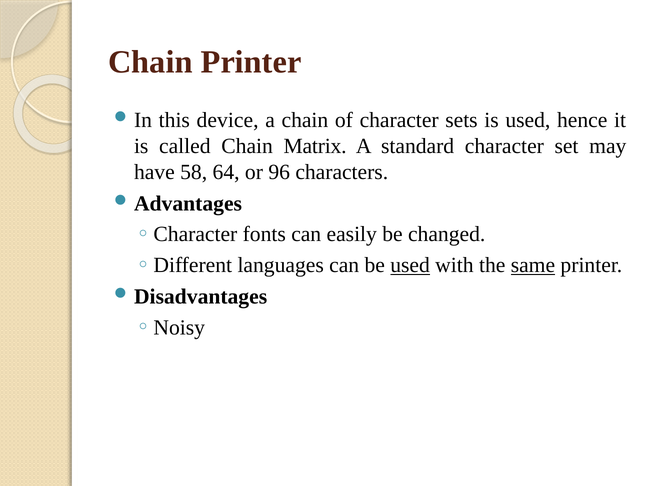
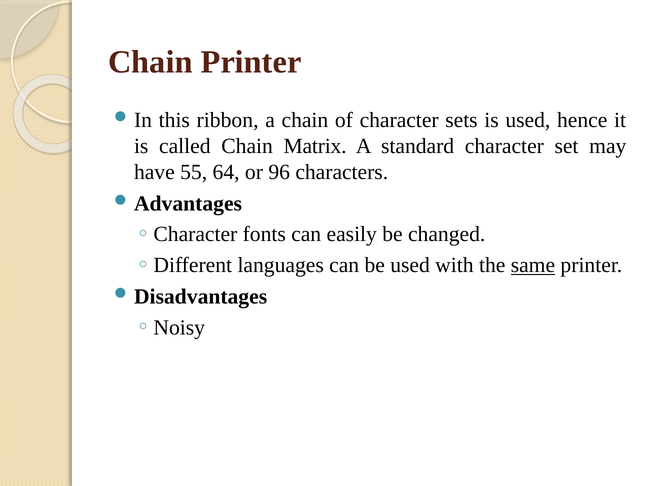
device: device -> ribbon (228, 120)
58: 58 -> 55 (194, 172)
used underline: present -> none (410, 265)
